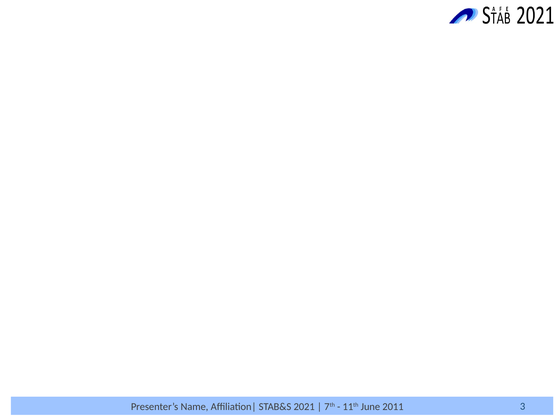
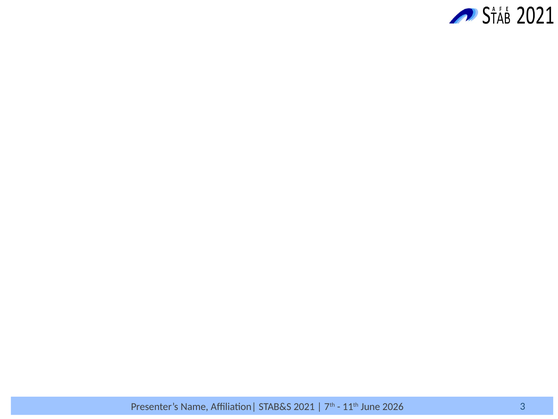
2011: 2011 -> 2026 (393, 406)
